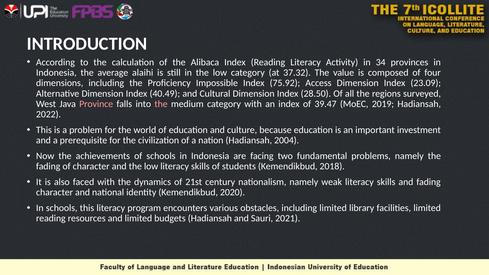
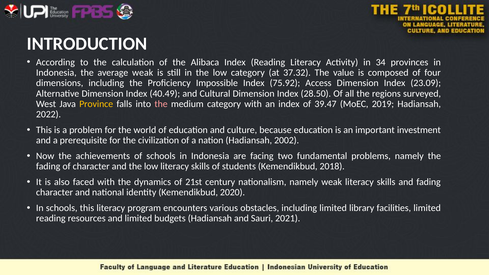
average alaihi: alaihi -> weak (143, 73)
Province colour: pink -> yellow (96, 104)
2004: 2004 -> 2002 (287, 140)
